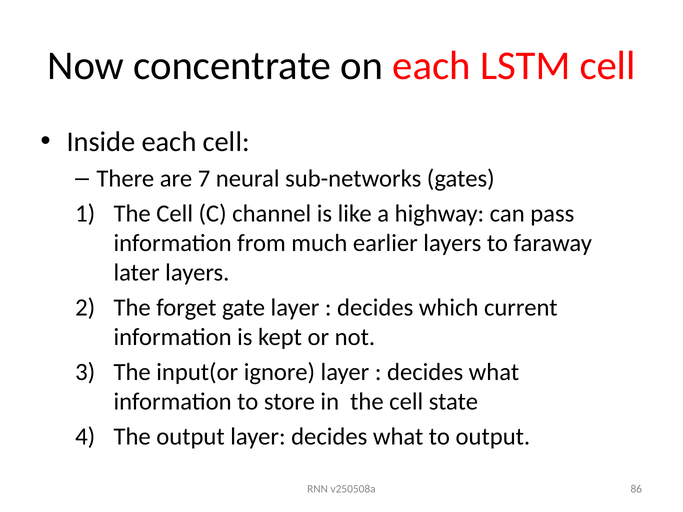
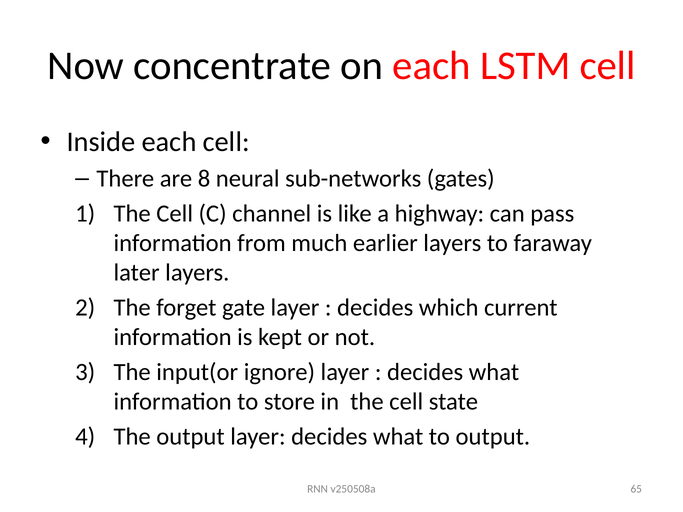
7: 7 -> 8 (204, 179)
86: 86 -> 65 (636, 489)
